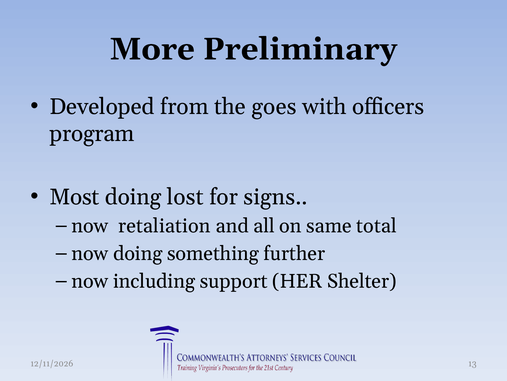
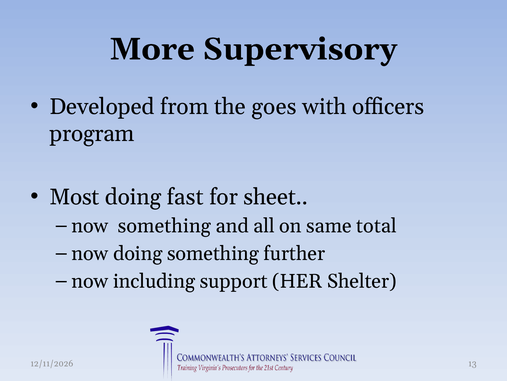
Preliminary: Preliminary -> Supervisory (300, 49)
lost: lost -> fast (185, 197)
signs: signs -> sheet (276, 197)
now retaliation: retaliation -> something (164, 226)
